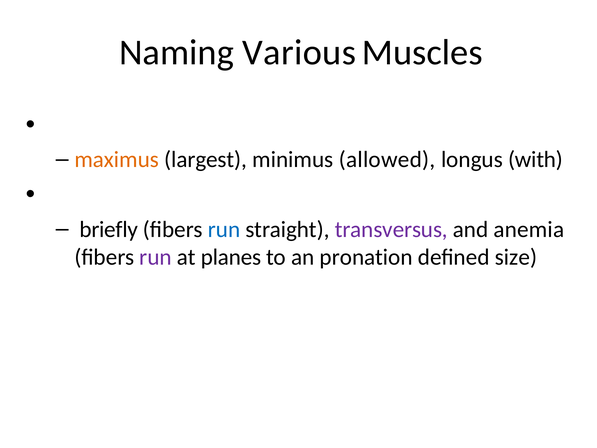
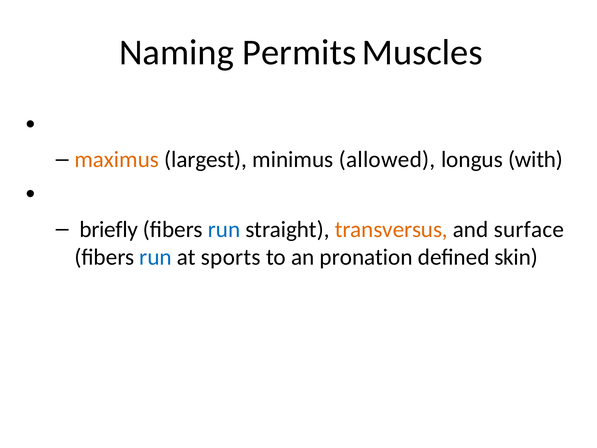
Various: Various -> Permits (299, 52)
transversus colour: purple -> orange (391, 229)
anemia: anemia -> surface (529, 229)
run colour: purple -> blue (156, 257)
planes: planes -> sports (231, 257)
size: size -> skin (516, 257)
